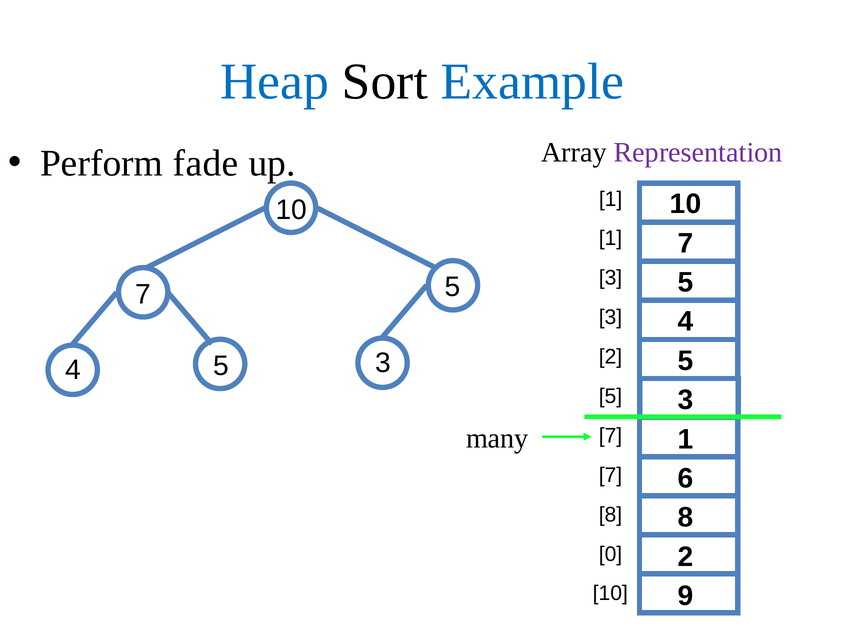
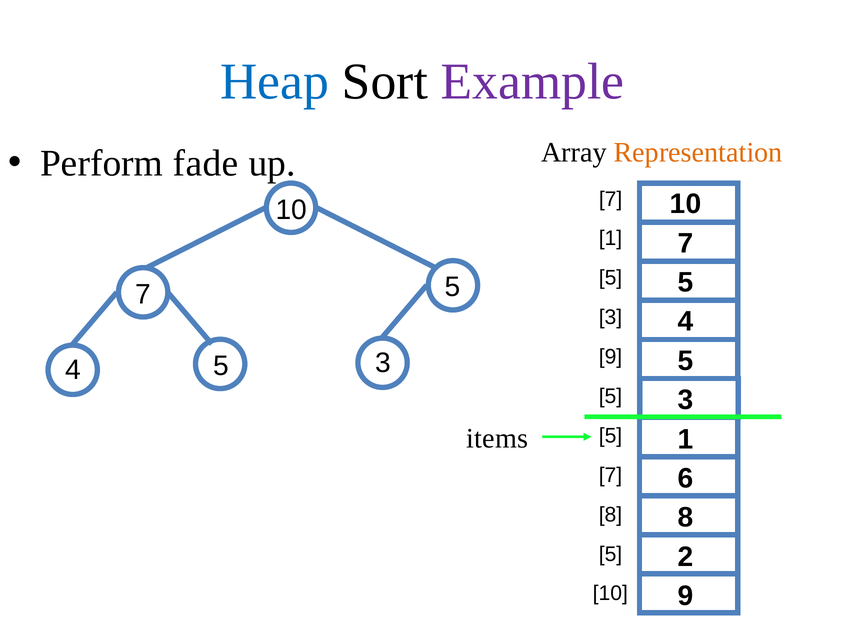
Example colour: blue -> purple (533, 82)
Representation colour: purple -> orange (698, 153)
1: 1 -> 7 (611, 199)
3: 3 -> 5 (611, 278)
2: 2 -> 9 (611, 357)
many: many -> items (497, 439)
7: 7 -> 5 (611, 435)
0: 0 -> 5 (611, 554)
